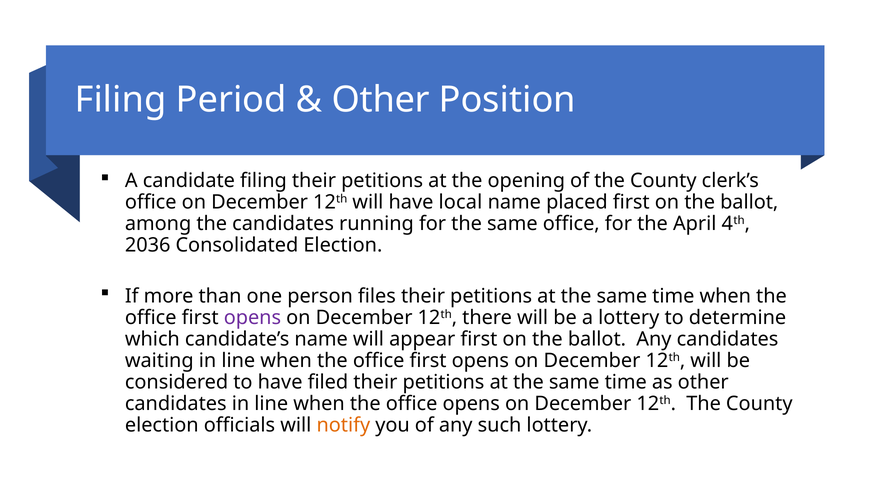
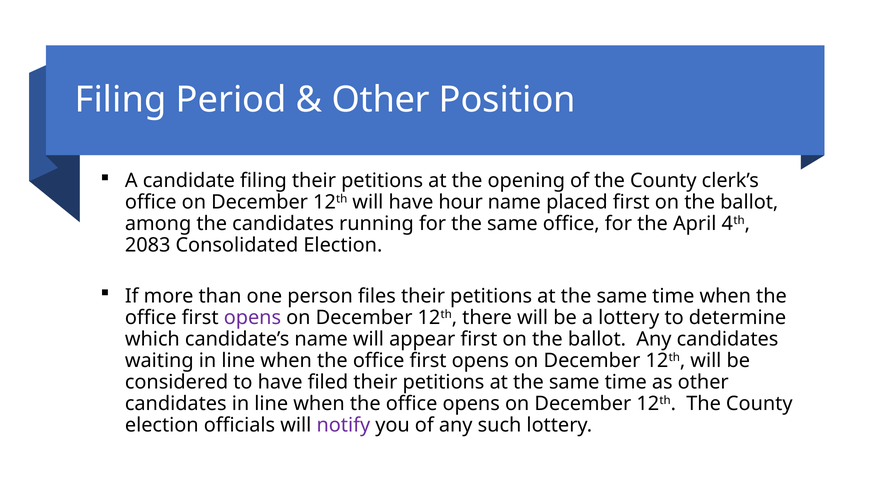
local: local -> hour (461, 203)
2036: 2036 -> 2083 (148, 246)
notify colour: orange -> purple (343, 425)
